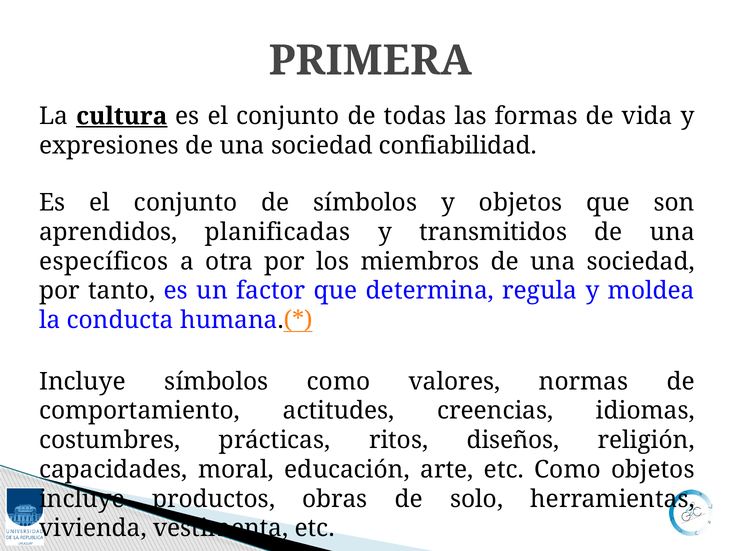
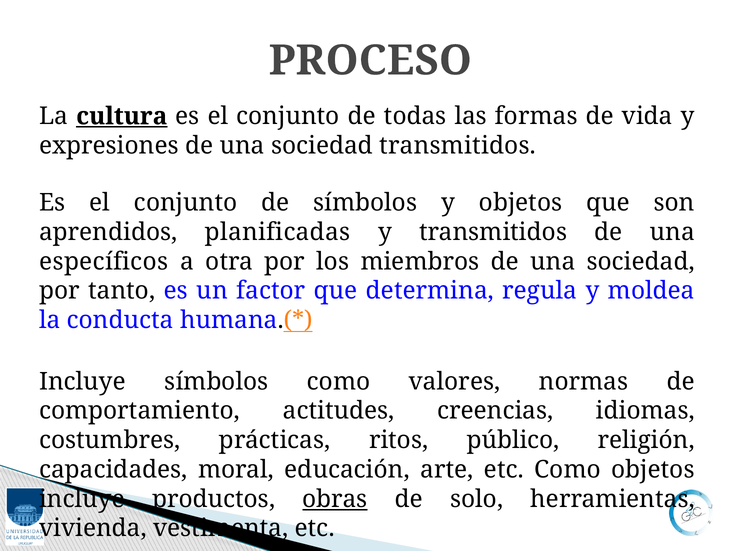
PRIMERA: PRIMERA -> PROCESO (370, 61)
sociedad confiabilidad: confiabilidad -> transmitidos (458, 145)
diseños: diseños -> público (513, 440)
obras underline: none -> present (335, 499)
